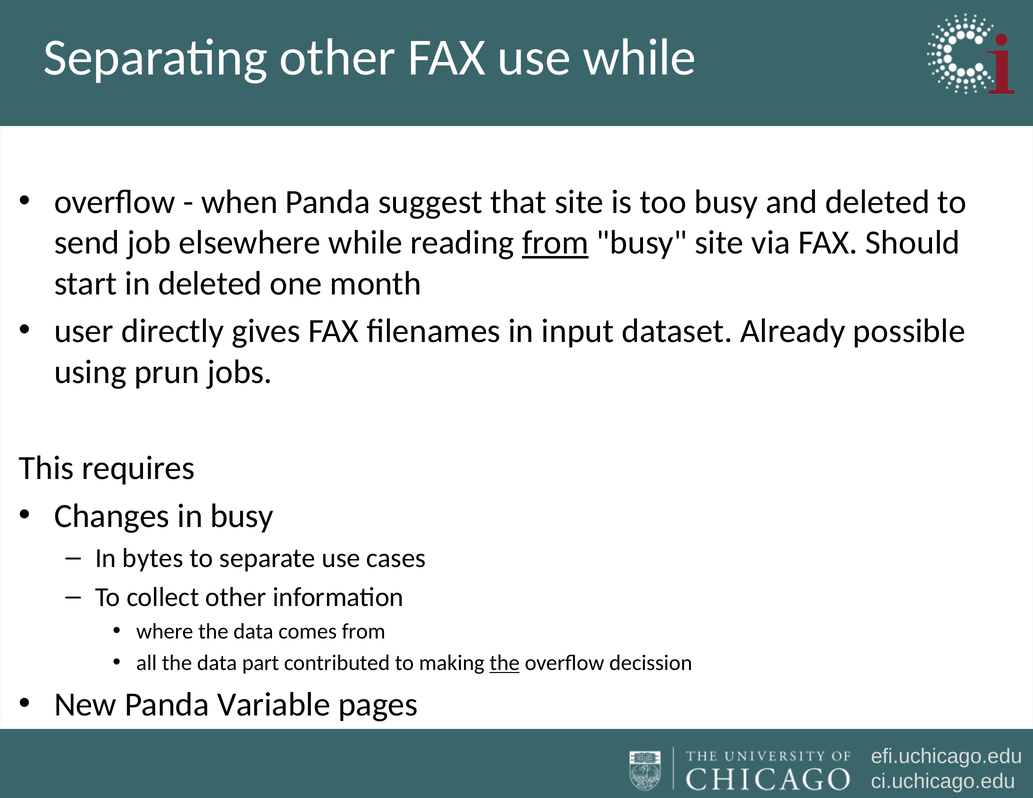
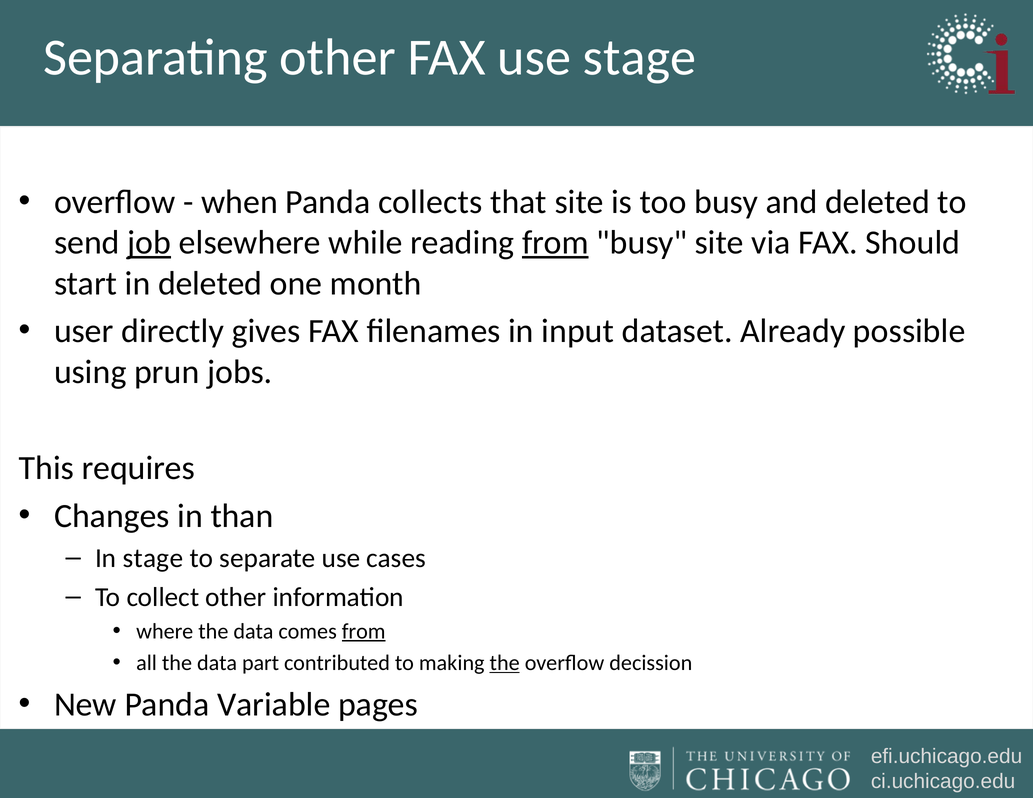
use while: while -> stage (639, 57)
suggest: suggest -> collects (430, 202)
job underline: none -> present (149, 243)
in busy: busy -> than (242, 516)
In bytes: bytes -> stage (153, 558)
from underline: none -> present (364, 632)
